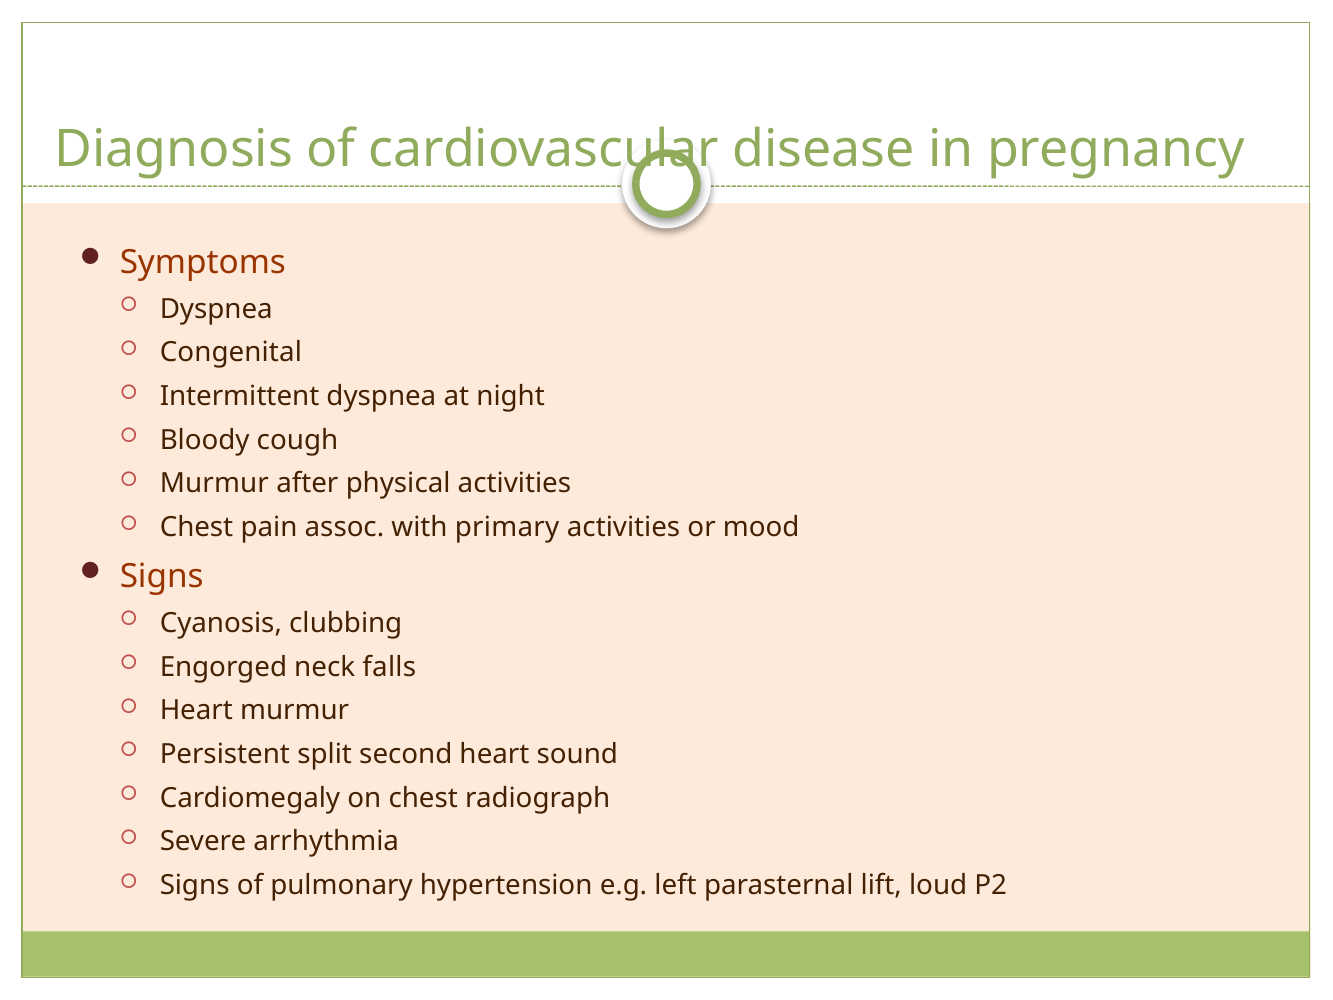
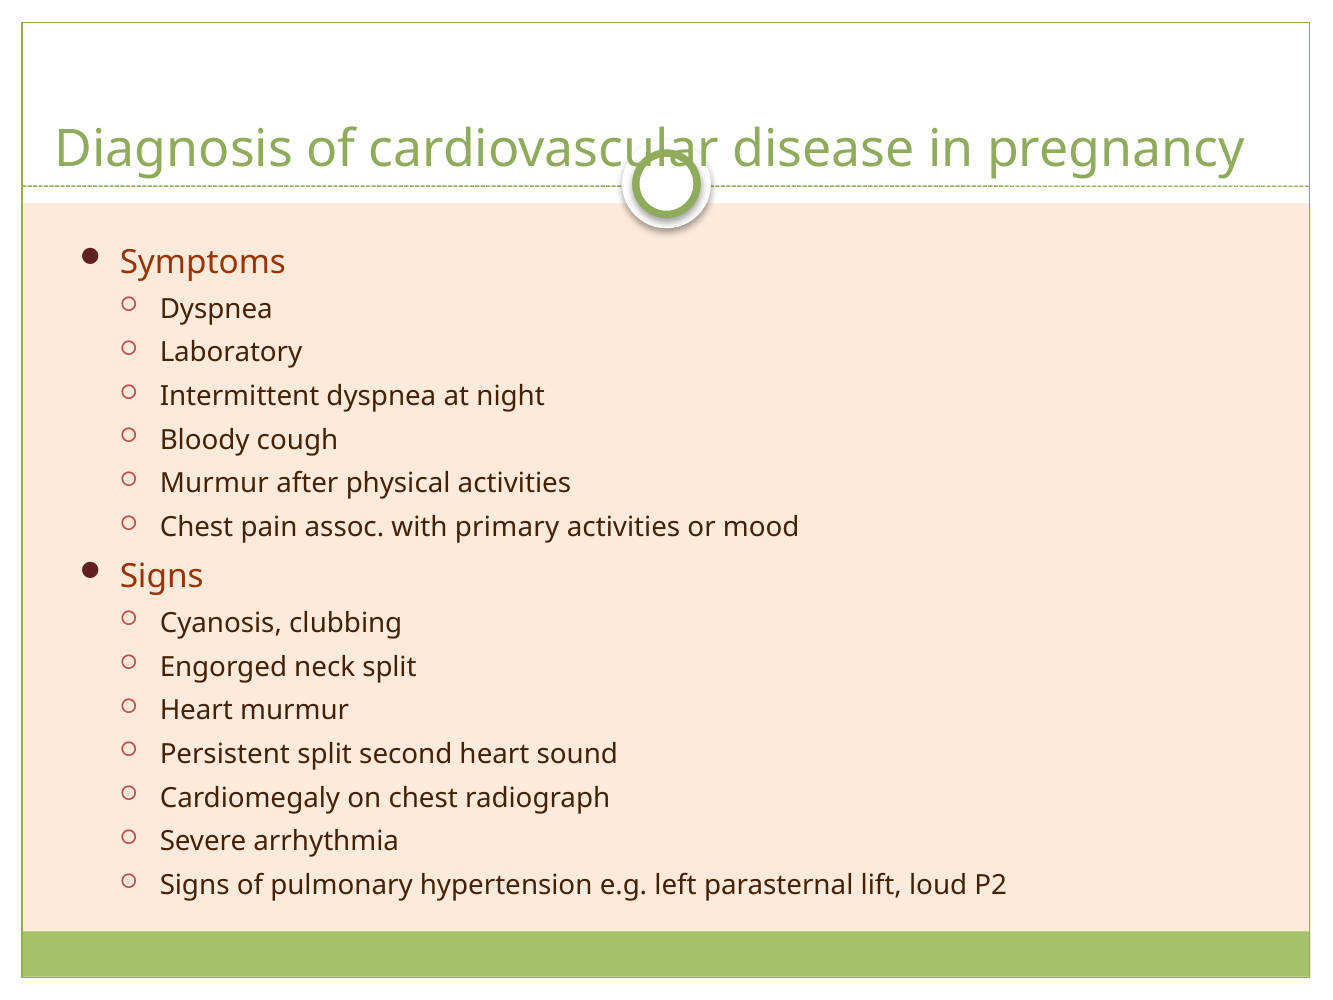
Congenital: Congenital -> Laboratory (231, 353)
neck falls: falls -> split (389, 667)
